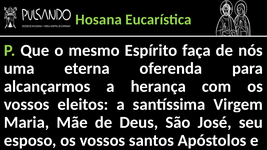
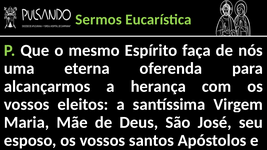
Hosana: Hosana -> Sermos (99, 20)
